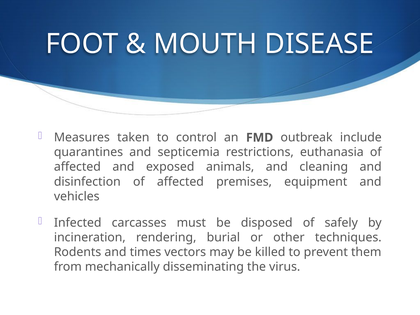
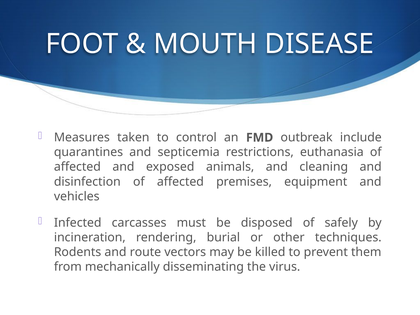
times: times -> route (145, 252)
